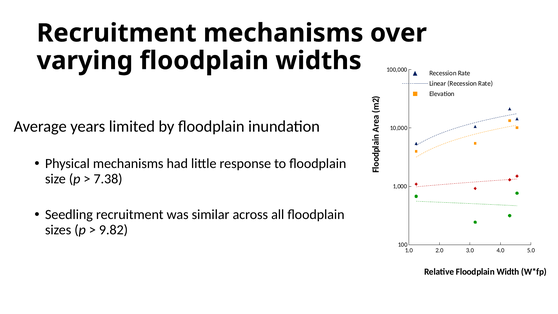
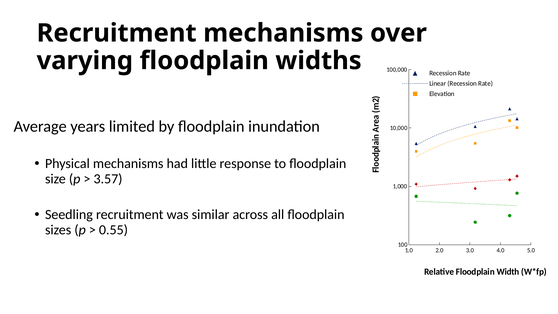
7.38: 7.38 -> 3.57 (108, 179)
9.82: 9.82 -> 0.55 (113, 230)
